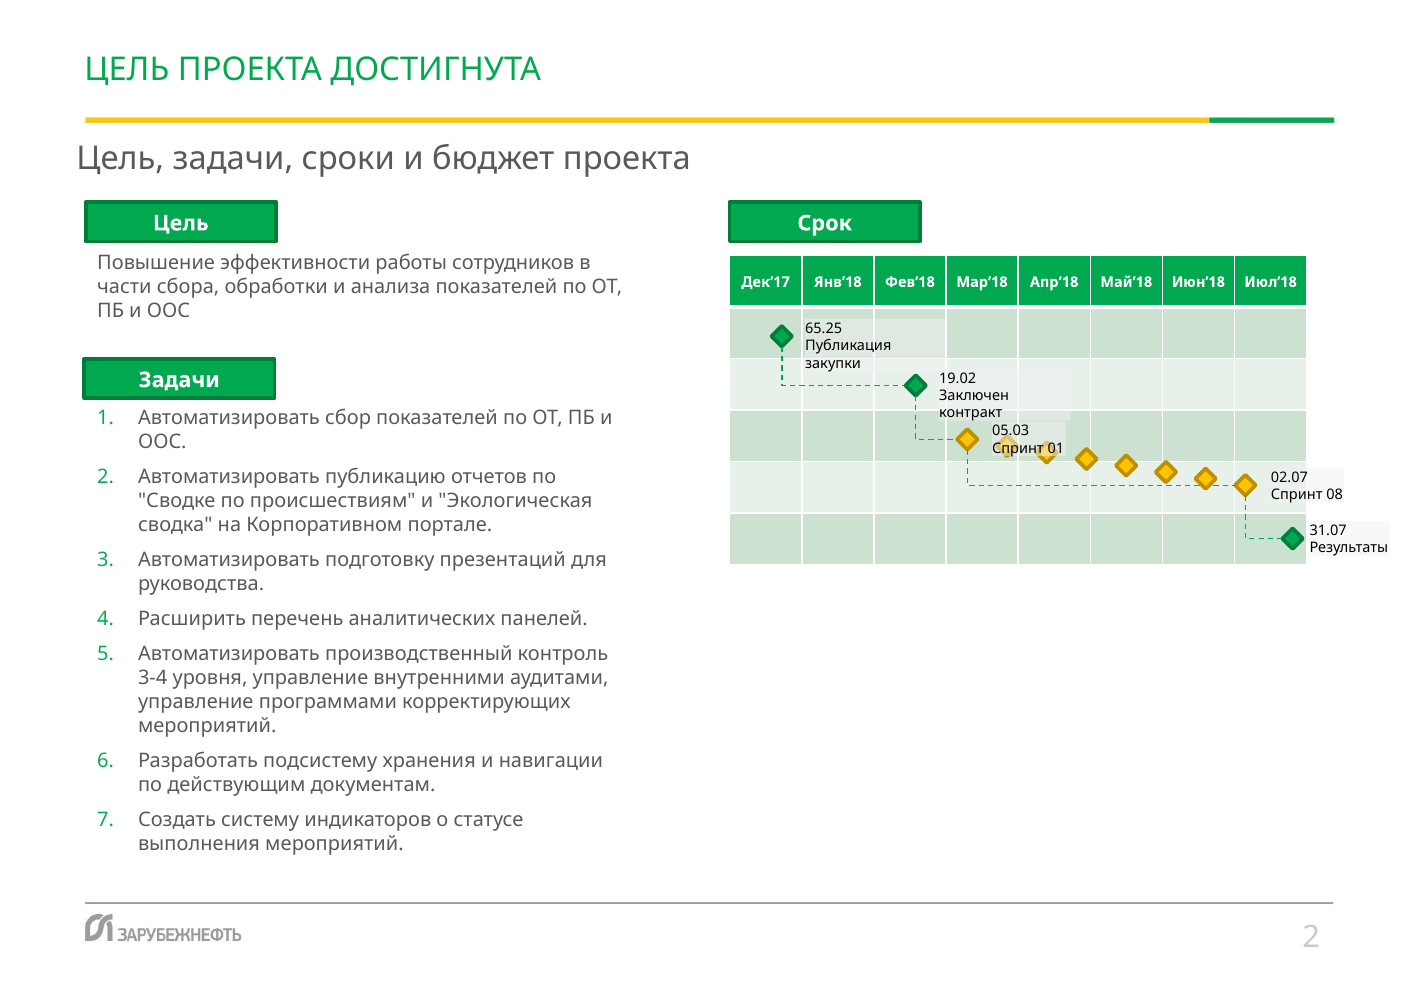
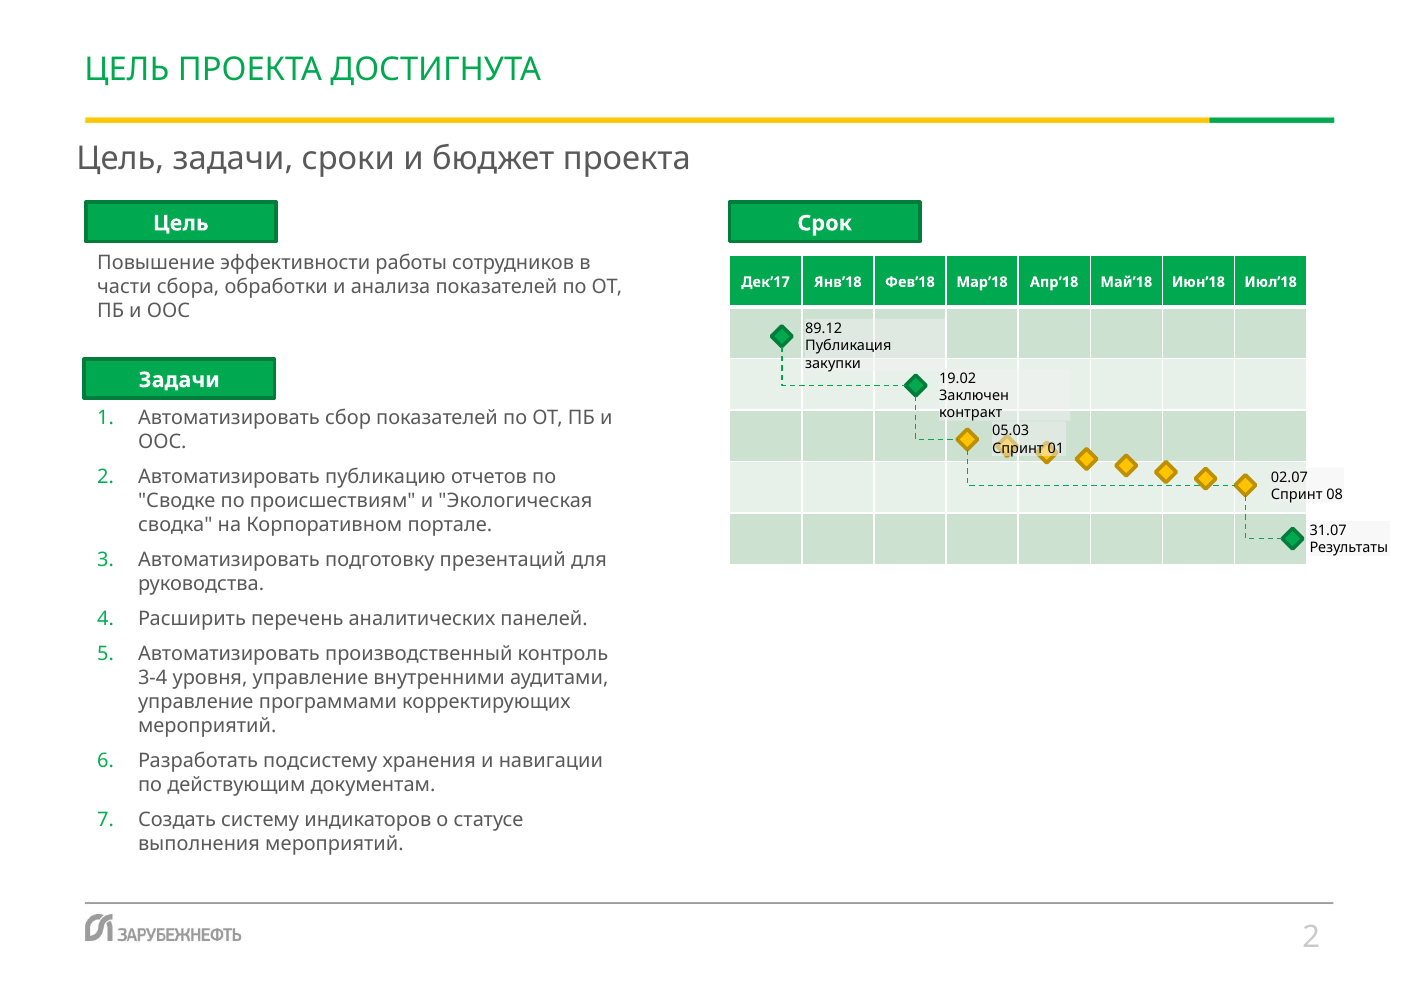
65.25: 65.25 -> 89.12 (824, 328)
